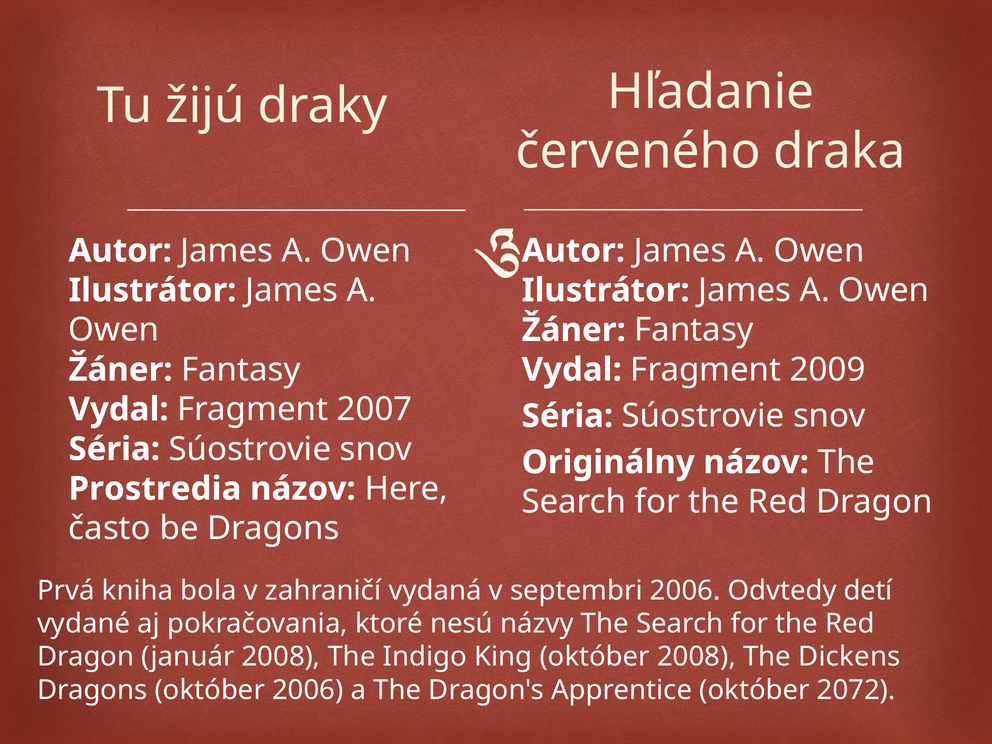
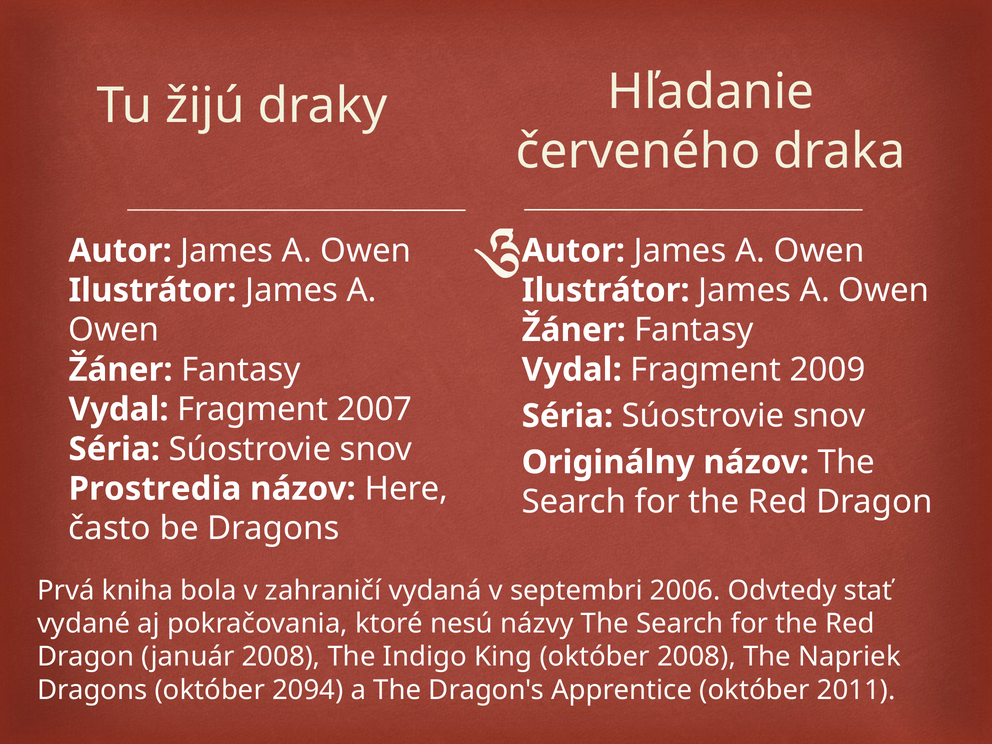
detí: detí -> stať (868, 591)
Dickens: Dickens -> Napriek (850, 657)
október 2006: 2006 -> 2094 (308, 690)
2072: 2072 -> 2011 (856, 690)
